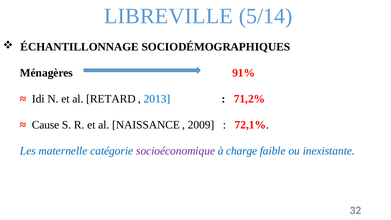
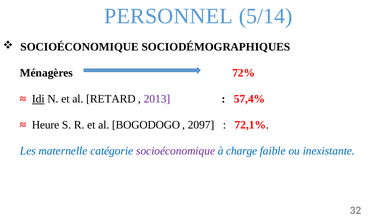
LIBREVILLE: LIBREVILLE -> PERSONNEL (168, 16)
ÉCHANTILLONNAGE: ÉCHANTILLONNAGE -> SOCIOÉCONOMIQUE (80, 47)
91%: 91% -> 72% (244, 73)
Idi underline: none -> present (38, 99)
2013 colour: blue -> purple (157, 99)
71,2%: 71,2% -> 57,4% (249, 99)
Cause: Cause -> Heure (46, 125)
NAISSANCE: NAISSANCE -> BOGODOGO (146, 125)
2009: 2009 -> 2097 (201, 125)
